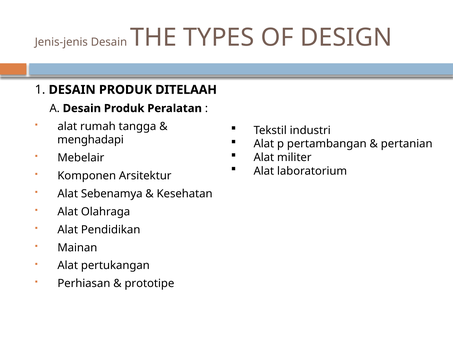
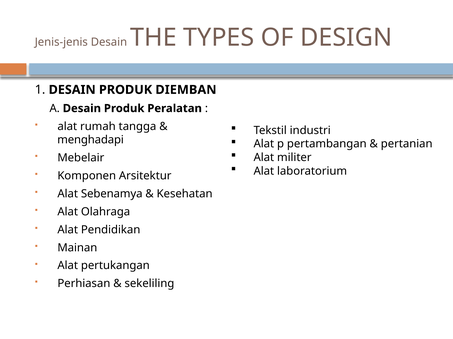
DITELAAH: DITELAAH -> DIEMBAN (186, 90)
prototipe: prototipe -> sekeliling (149, 284)
